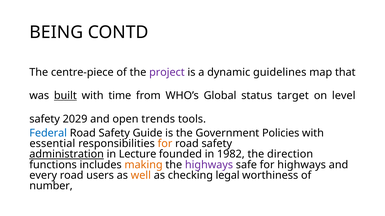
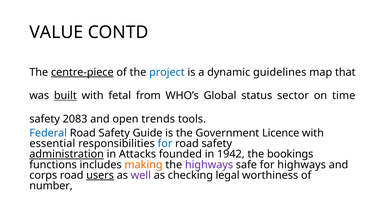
BEING: BEING -> VALUE (56, 32)
centre-piece underline: none -> present (82, 72)
project colour: purple -> blue (167, 72)
time: time -> fetal (120, 96)
target: target -> sector (293, 96)
level: level -> time (344, 96)
2029: 2029 -> 2083 (75, 119)
Policies: Policies -> Licence (281, 134)
for colour: orange -> blue (165, 144)
Lecture: Lecture -> Attacks (137, 155)
1982: 1982 -> 1942 (231, 155)
direction: direction -> bookings (290, 155)
every: every -> corps (43, 176)
users underline: none -> present (100, 176)
well colour: orange -> purple (141, 176)
